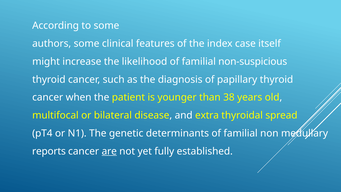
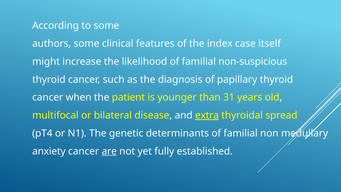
38: 38 -> 31 (229, 97)
extra underline: none -> present (207, 115)
reports: reports -> anxiety (49, 151)
